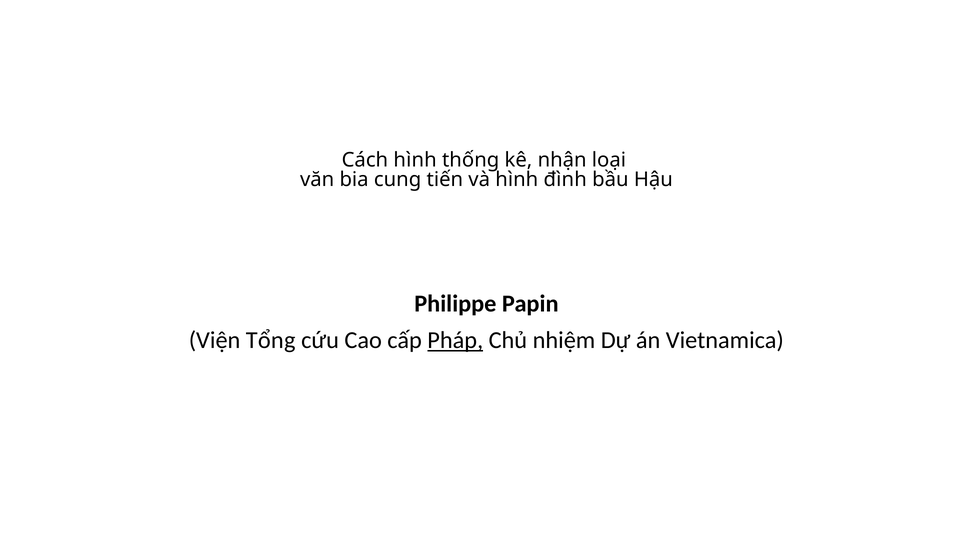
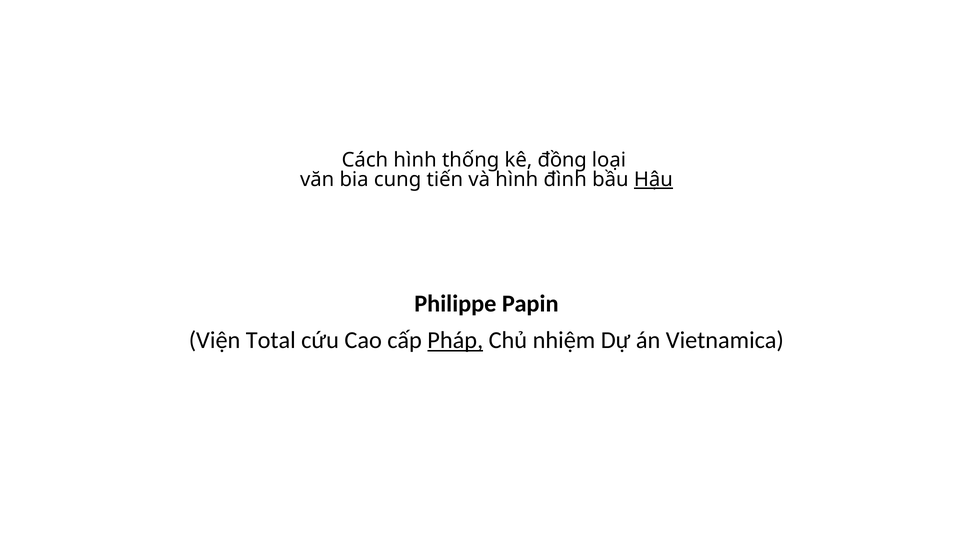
nhận: nhận -> đồng (562, 160)
Hậu underline: none -> present (653, 180)
Tổng: Tổng -> Total (271, 341)
